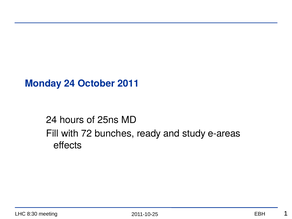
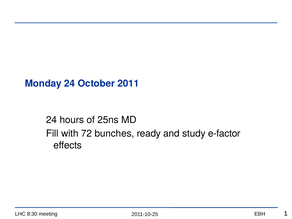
e-areas: e-areas -> e-factor (224, 134)
